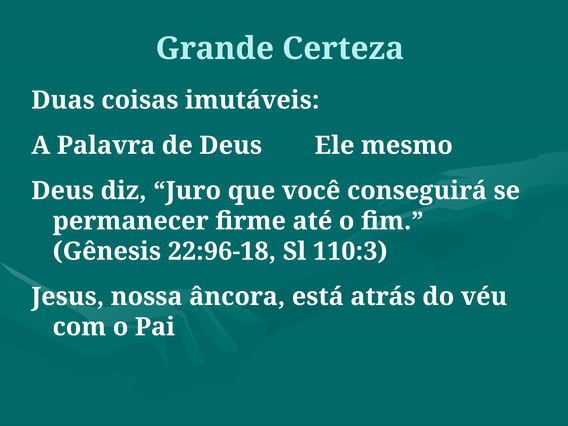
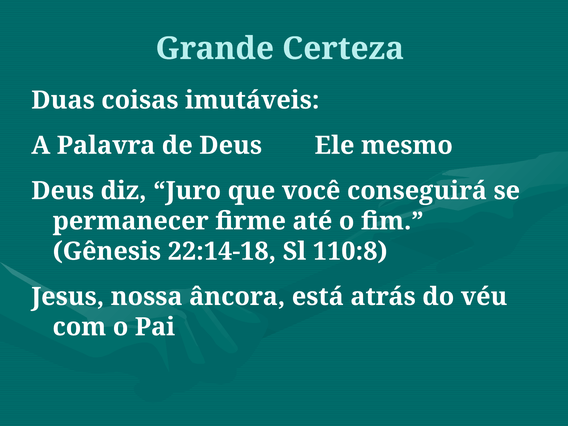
22:96-18: 22:96-18 -> 22:14-18 (222, 251)
110:3: 110:3 -> 110:8 (350, 251)
